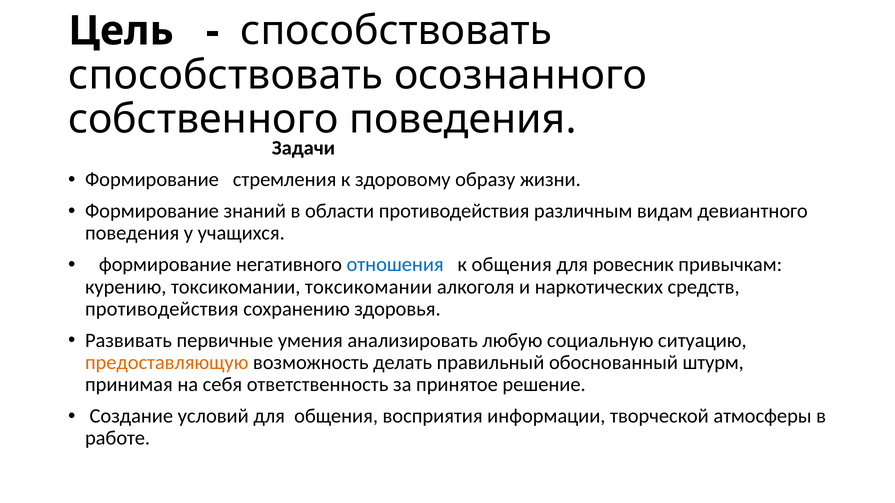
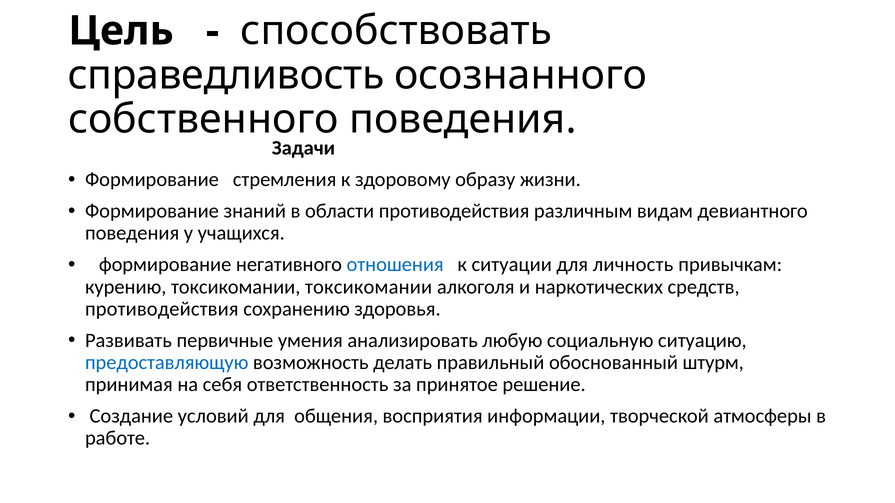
способствовать: способствовать -> справедливость (226, 75)
к общения: общения -> ситуации (512, 265)
ровесник: ровесник -> личность (633, 265)
предоставляющую colour: orange -> blue (167, 363)
